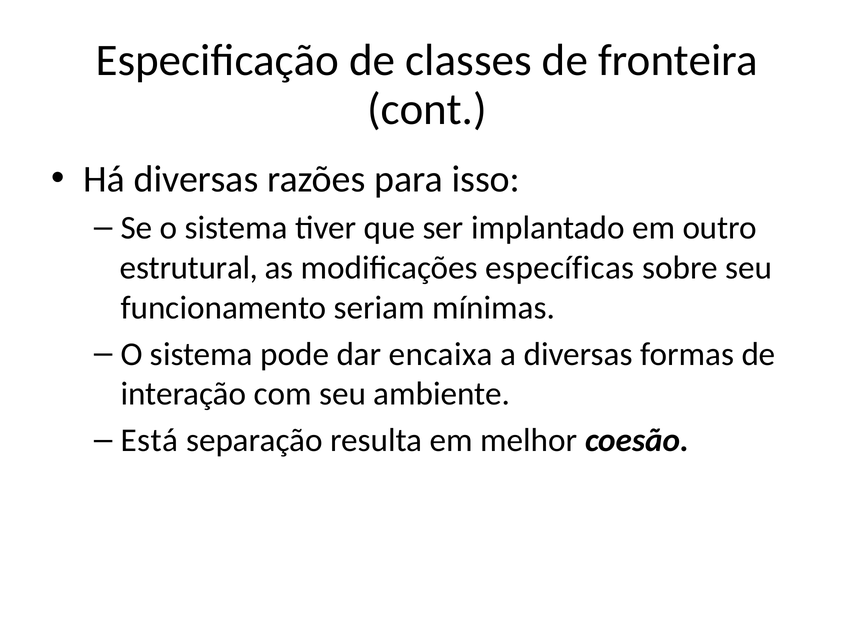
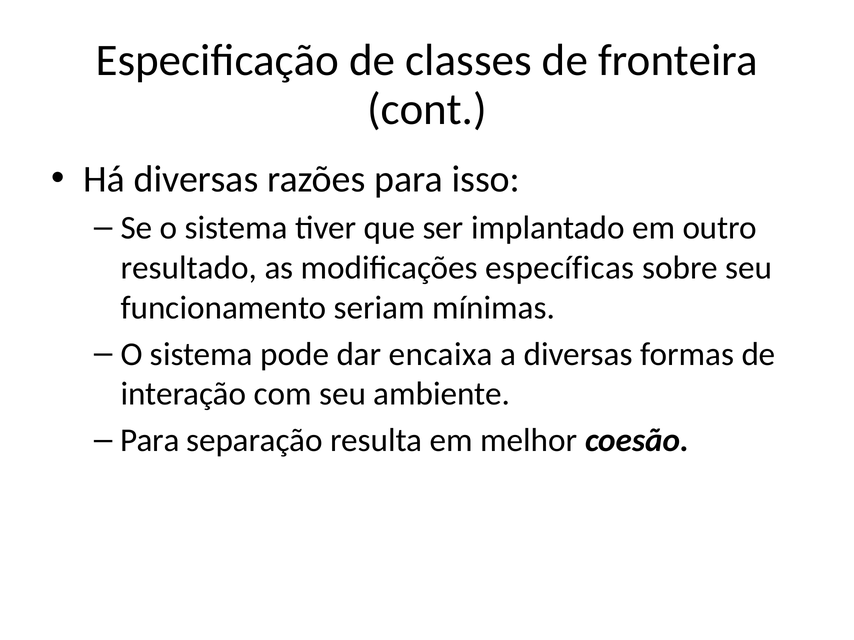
estrutural: estrutural -> resultado (189, 268)
Está: Está -> Para (150, 441)
